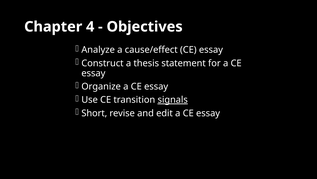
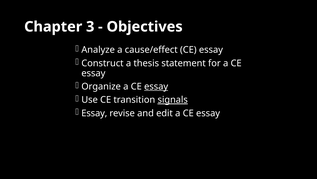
4: 4 -> 3 (90, 27)
essay underline: none -> present (156, 86)
Short: Short -> Essay (94, 113)
